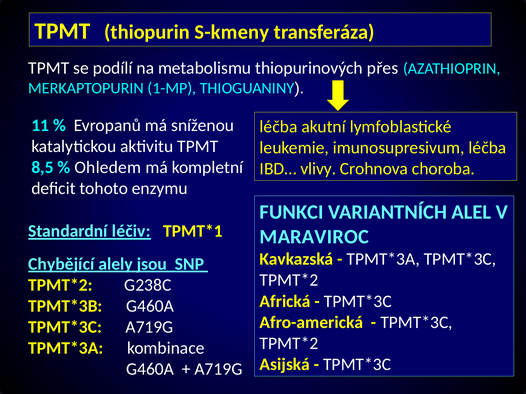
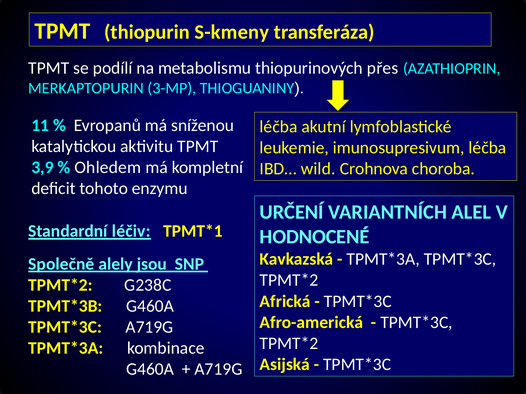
1-MP: 1-MP -> 3-MP (172, 88)
8,5: 8,5 -> 3,9 (42, 168)
vlivy: vlivy -> wild (318, 169)
FUNKCI: FUNKCI -> URČENÍ (292, 212)
MARAVIROC: MARAVIROC -> HODNOCENÉ (315, 237)
Chybějící: Chybějící -> Společně (61, 264)
